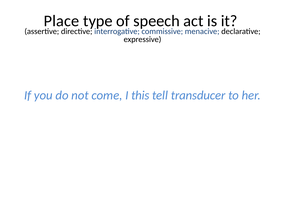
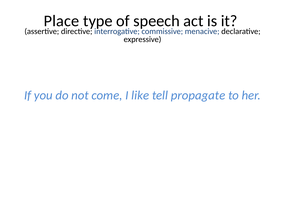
this: this -> like (140, 95)
transducer: transducer -> propagate (198, 95)
